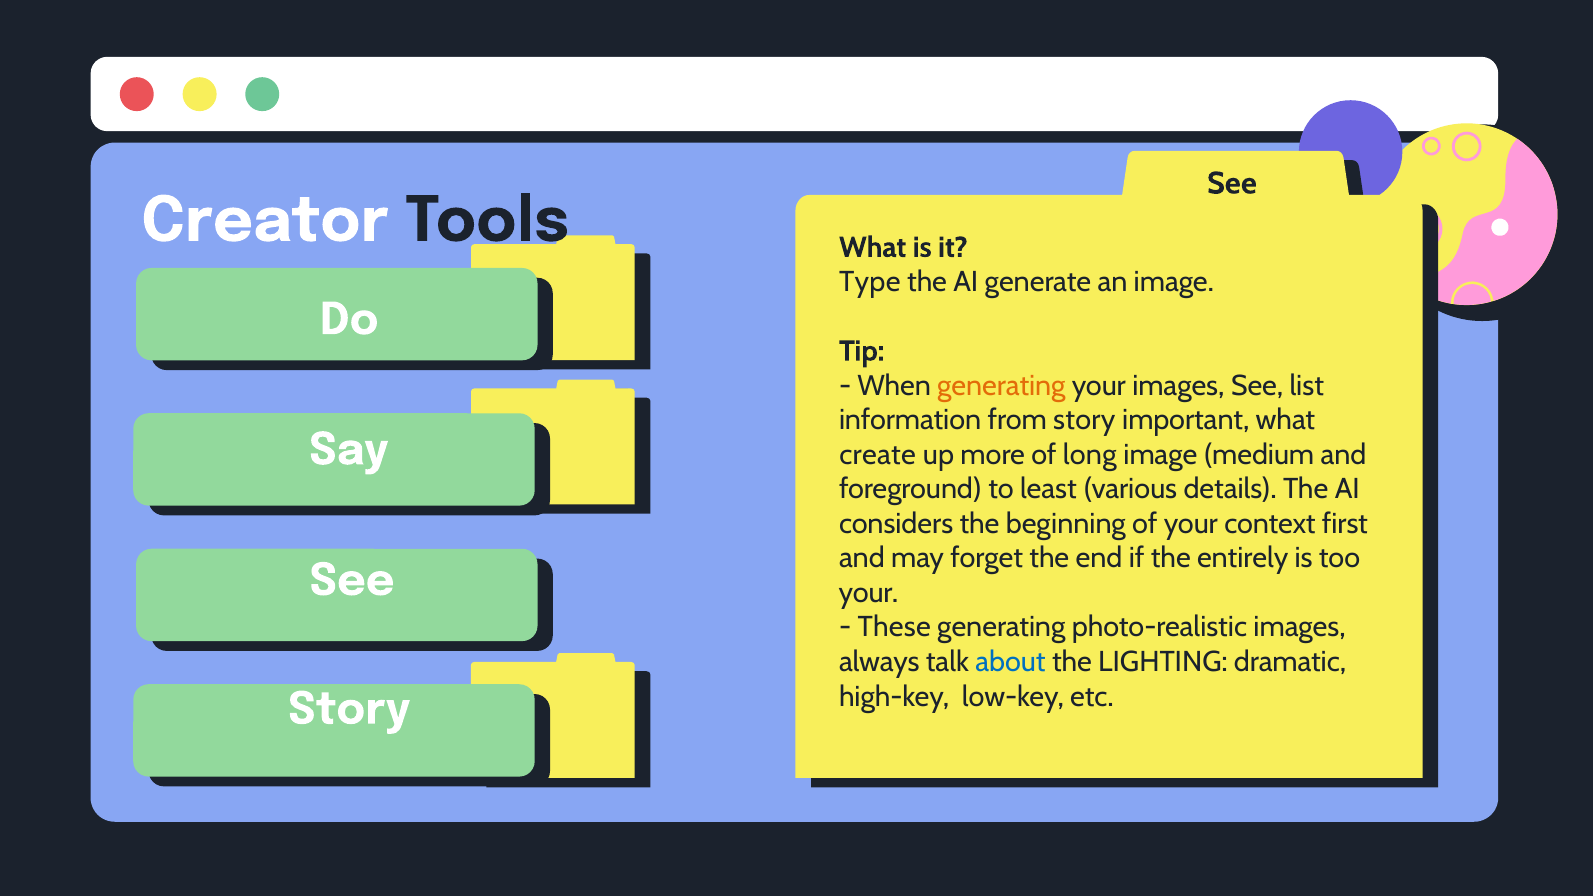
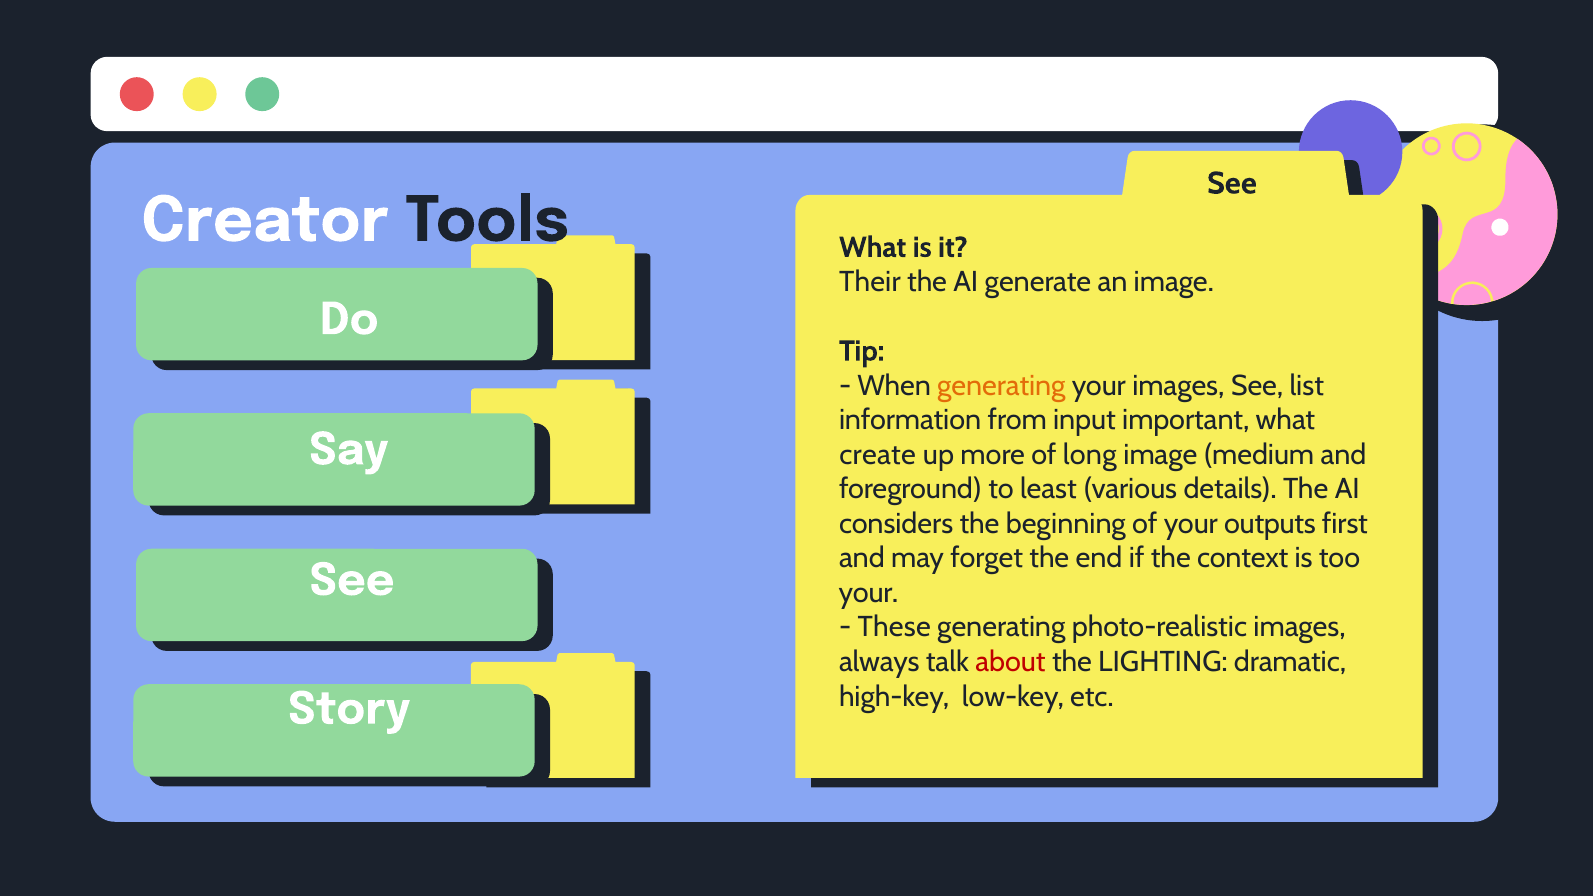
Type: Type -> Their (870, 282)
from story: story -> input (1084, 420)
context: context -> outputs (1270, 524)
entirely: entirely -> context (1243, 558)
about colour: blue -> red (1010, 662)
